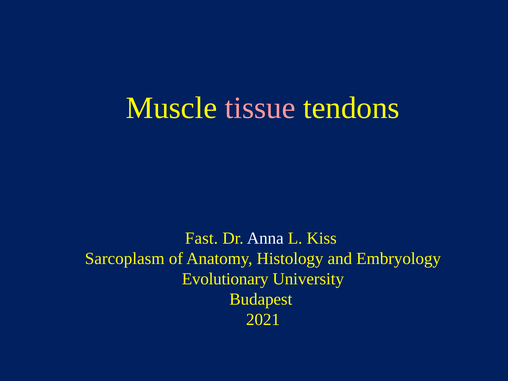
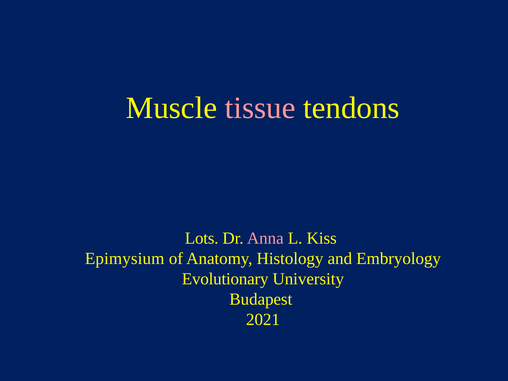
Fast: Fast -> Lots (202, 238)
Anna colour: white -> pink (265, 238)
Sarcoplasm: Sarcoplasm -> Epimysium (125, 259)
